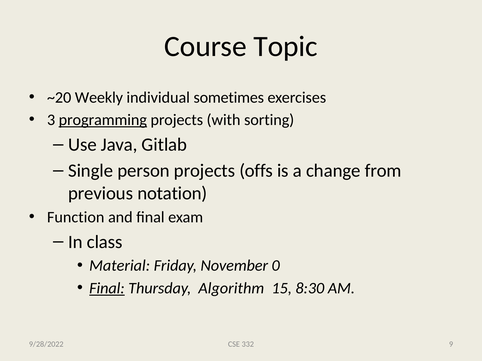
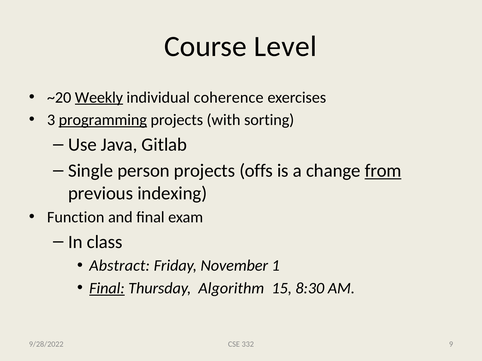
Topic: Topic -> Level (285, 47)
Weekly underline: none -> present (99, 98)
sometimes: sometimes -> coherence (229, 98)
from underline: none -> present (383, 171)
notation: notation -> indexing (172, 193)
Material: Material -> Abstract (120, 266)
0: 0 -> 1 (276, 266)
